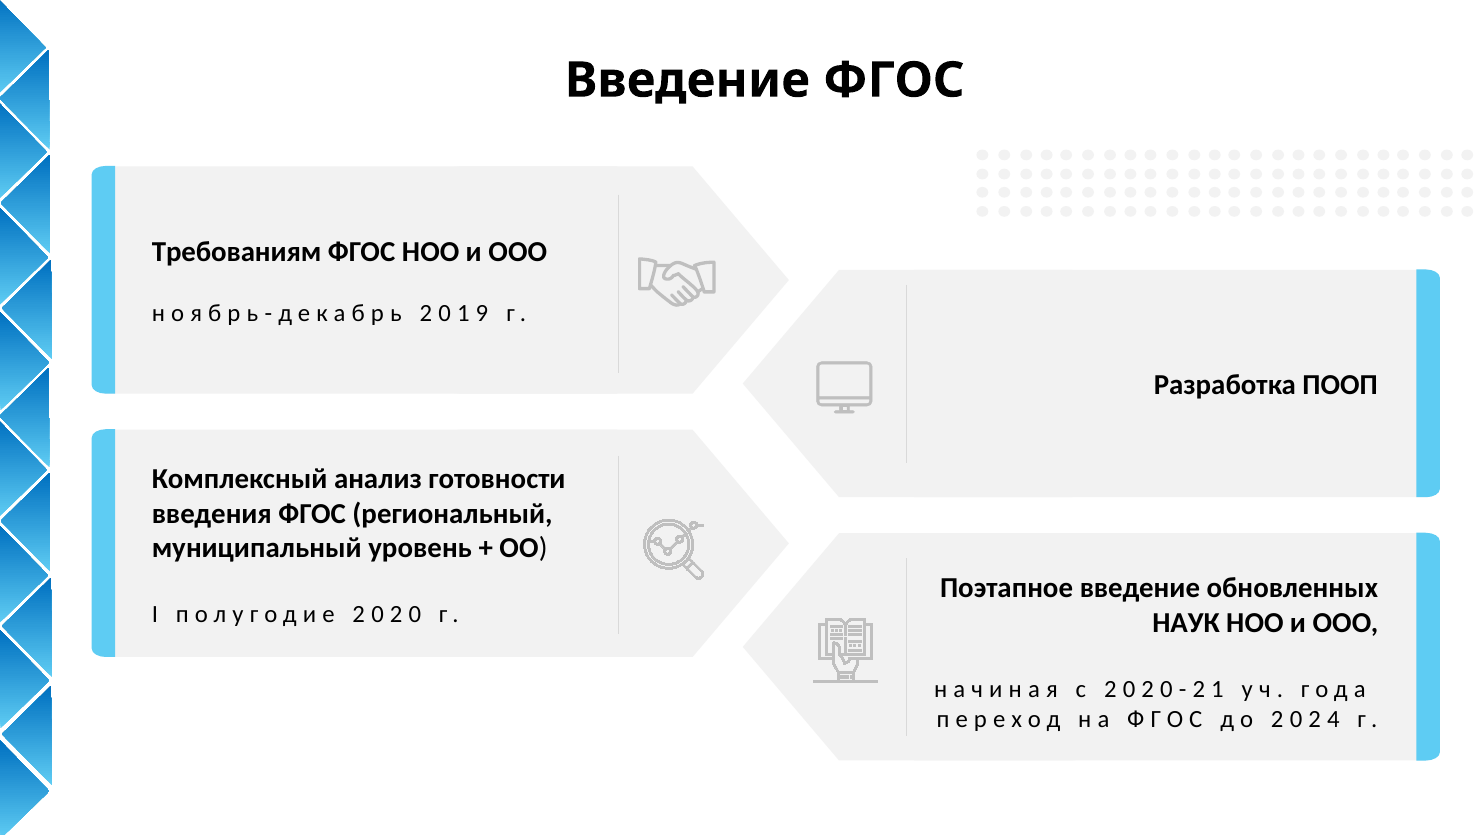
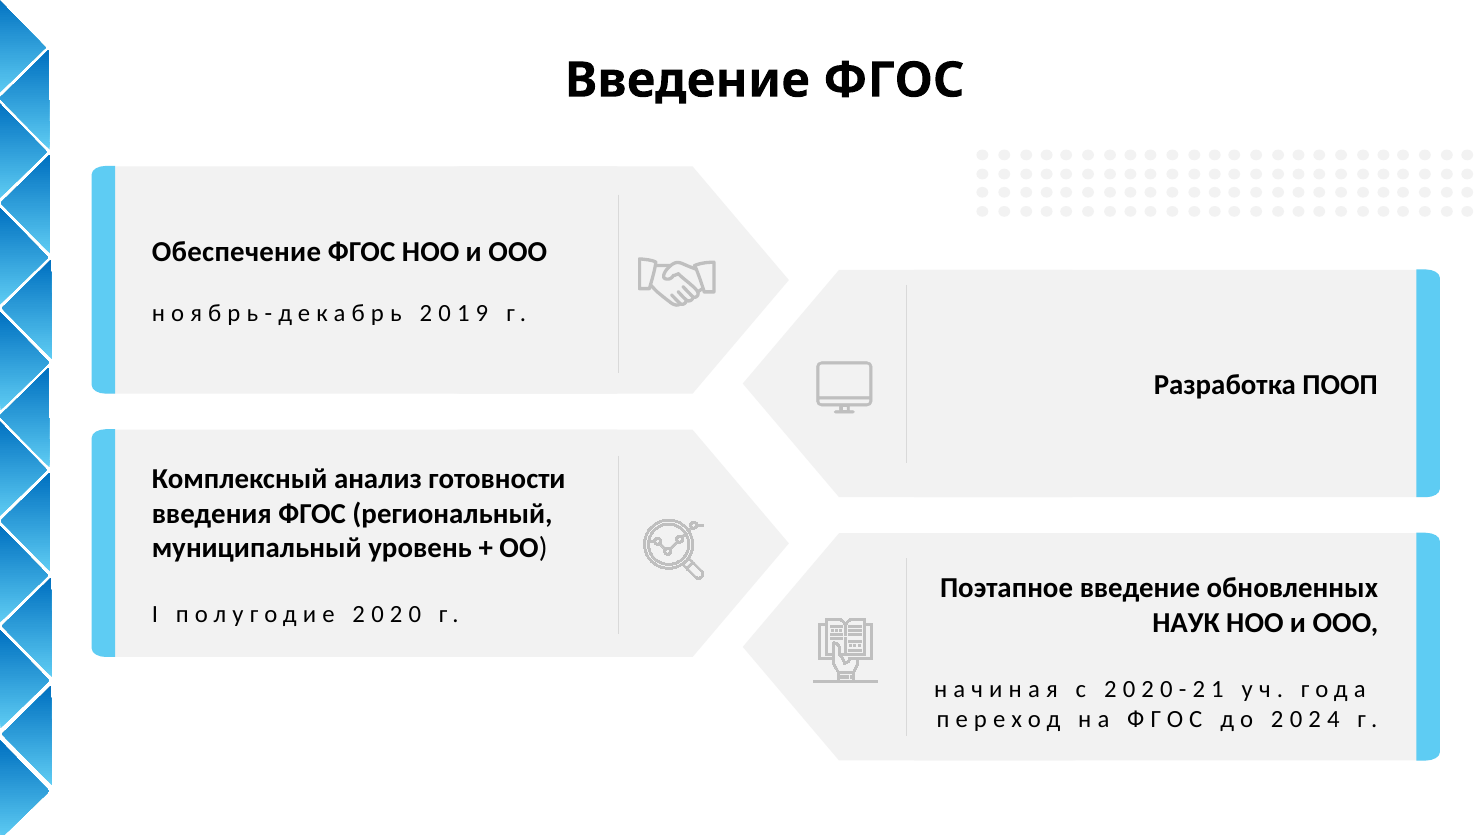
Требованиям: Требованиям -> Обеспечение (236, 252)
